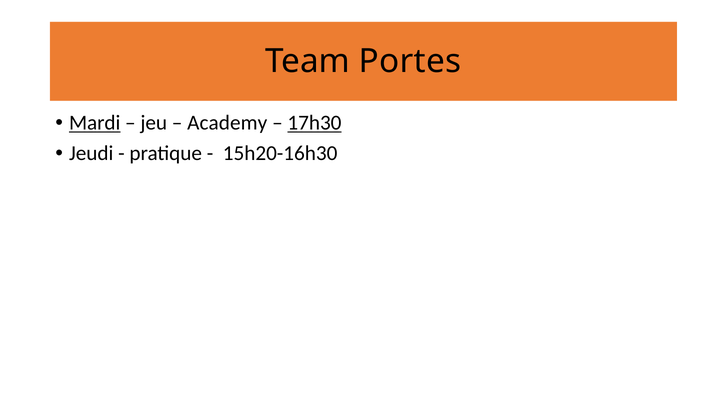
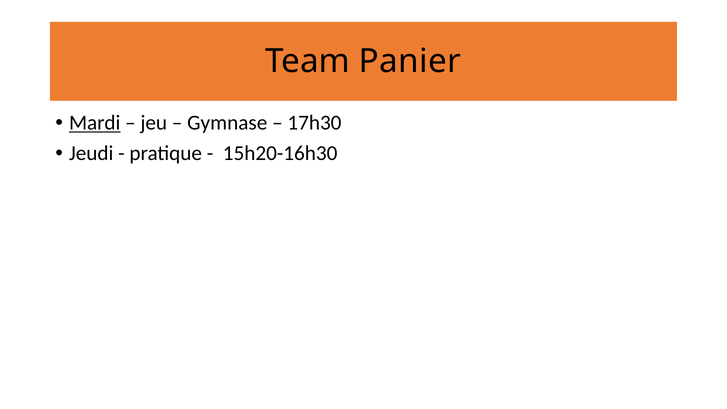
Portes: Portes -> Panier (410, 61)
Academy: Academy -> Gymnase (227, 123)
17h30 underline: present -> none (314, 123)
